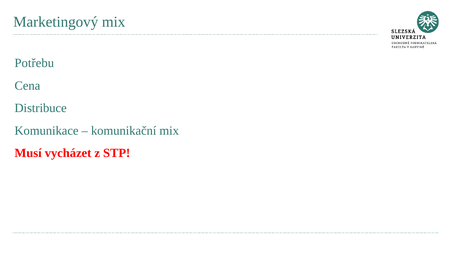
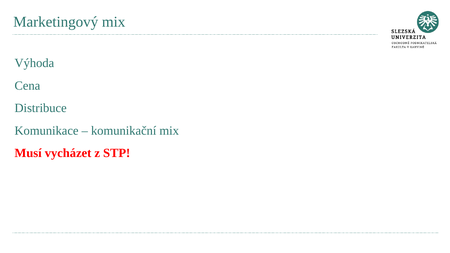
Potřebu: Potřebu -> Výhoda (34, 63)
